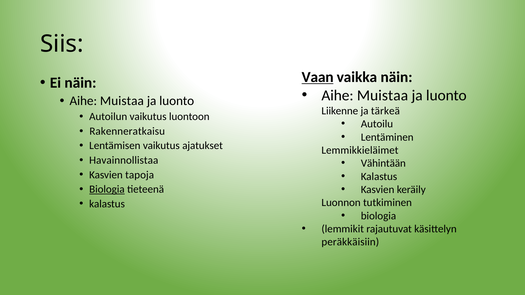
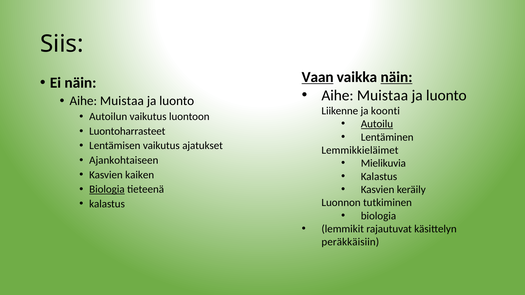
näin underline: none -> present (397, 77)
tärkeä: tärkeä -> koonti (385, 111)
Autoilu underline: none -> present (377, 124)
Rakenneratkaisu: Rakenneratkaisu -> Luontoharrasteet (127, 131)
Havainnollistaa: Havainnollistaa -> Ajankohtaiseen (124, 160)
Vähintään: Vähintään -> Mielikuvia (383, 163)
tapoja: tapoja -> kaiken (140, 175)
